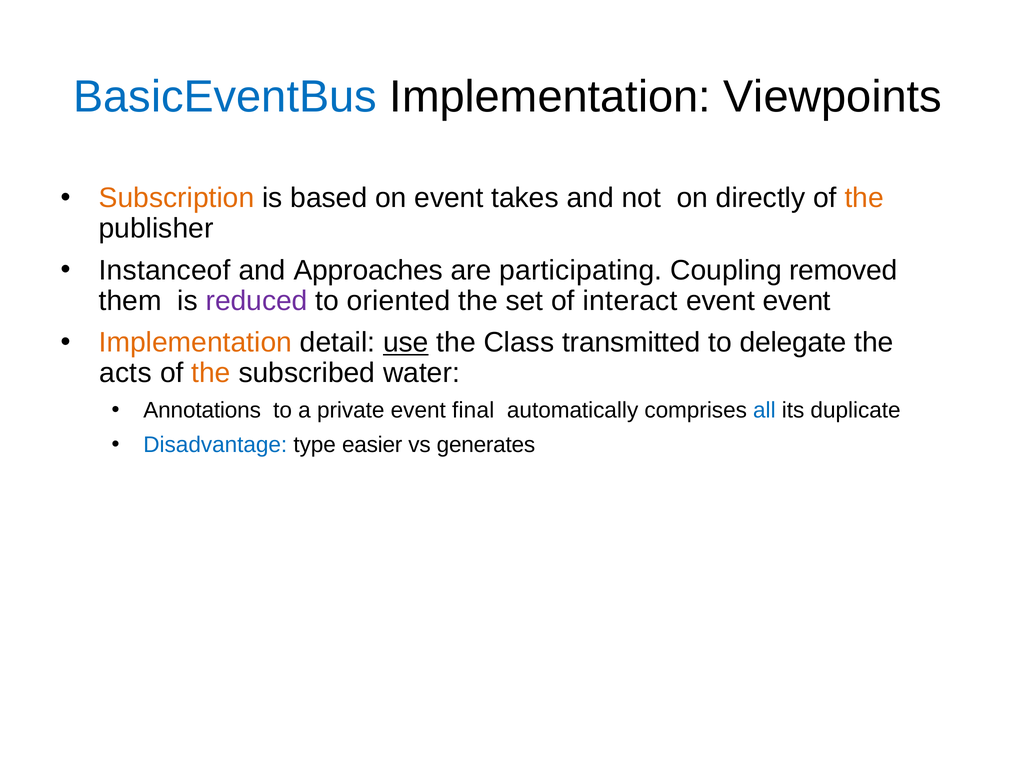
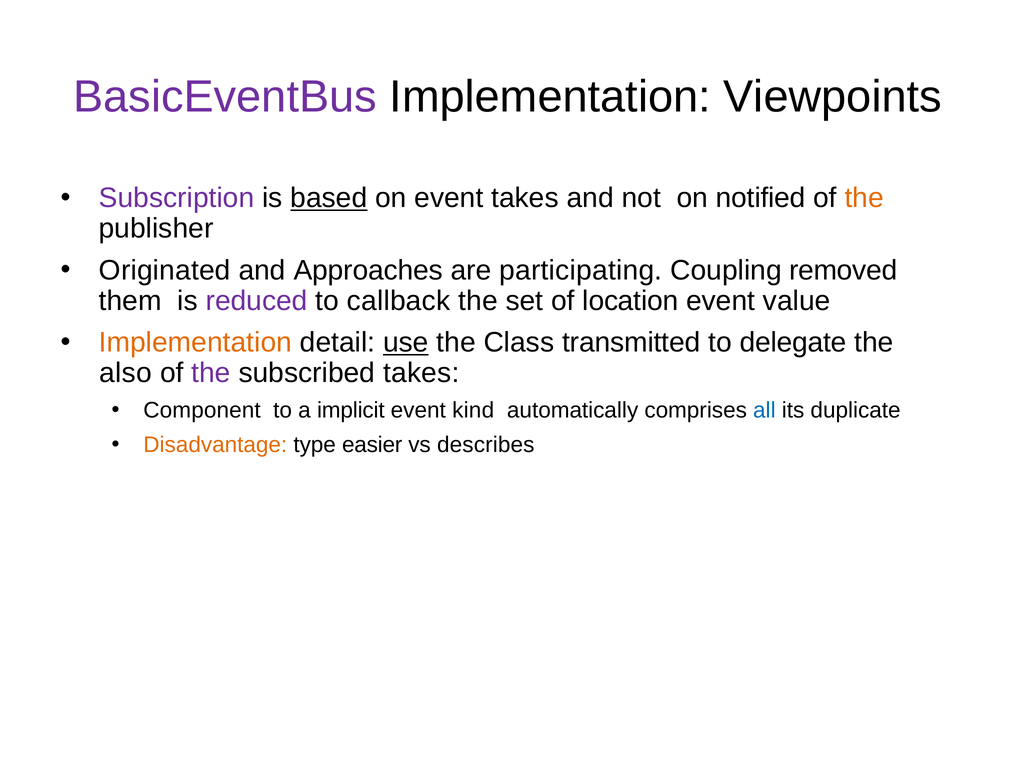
BasicEventBus colour: blue -> purple (225, 97)
Subscription colour: orange -> purple (177, 198)
based underline: none -> present (329, 198)
directly: directly -> notified (761, 198)
Instanceof: Instanceof -> Originated (165, 270)
oriented: oriented -> callback (399, 301)
interact: interact -> location (630, 301)
event event: event -> value (797, 301)
acts: acts -> also (125, 373)
the colour: orange -> purple (211, 373)
subscribed water: water -> takes (421, 373)
Annotations: Annotations -> Component (202, 410)
private: private -> implicit (351, 410)
final: final -> kind (473, 410)
Disadvantage colour: blue -> orange (215, 445)
generates: generates -> describes (486, 445)
